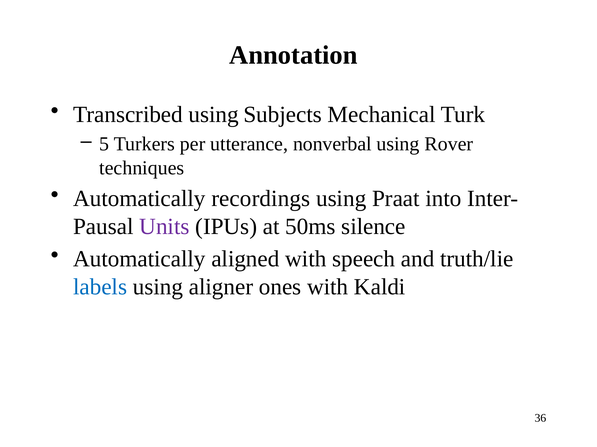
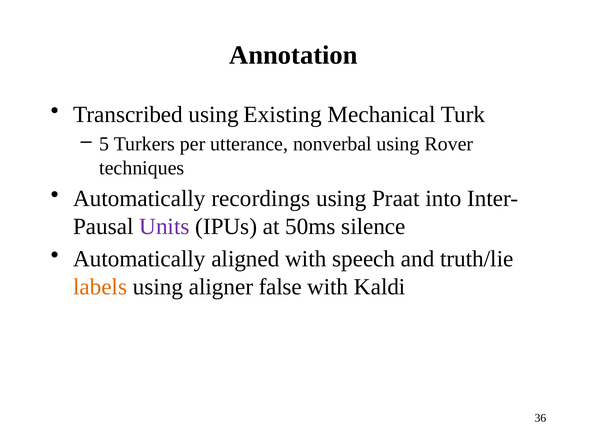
Subjects: Subjects -> Existing (283, 115)
labels colour: blue -> orange (100, 287)
ones: ones -> false (280, 287)
